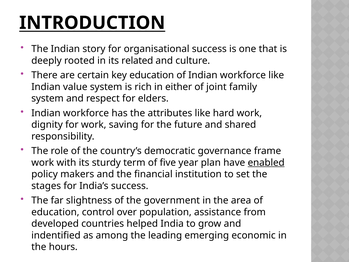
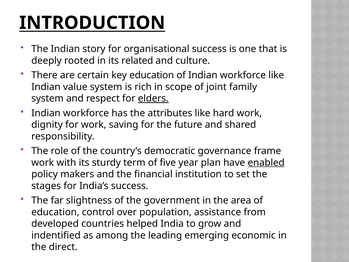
either: either -> scope (179, 87)
elders underline: none -> present (153, 98)
hours: hours -> direct (63, 247)
